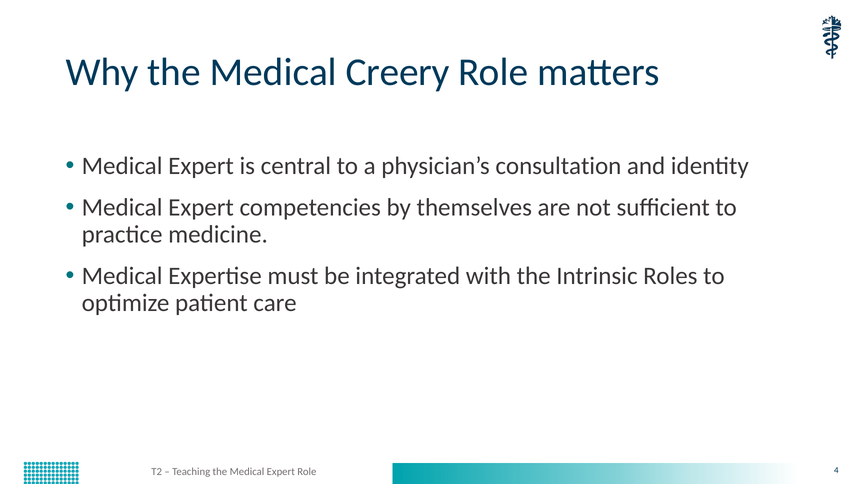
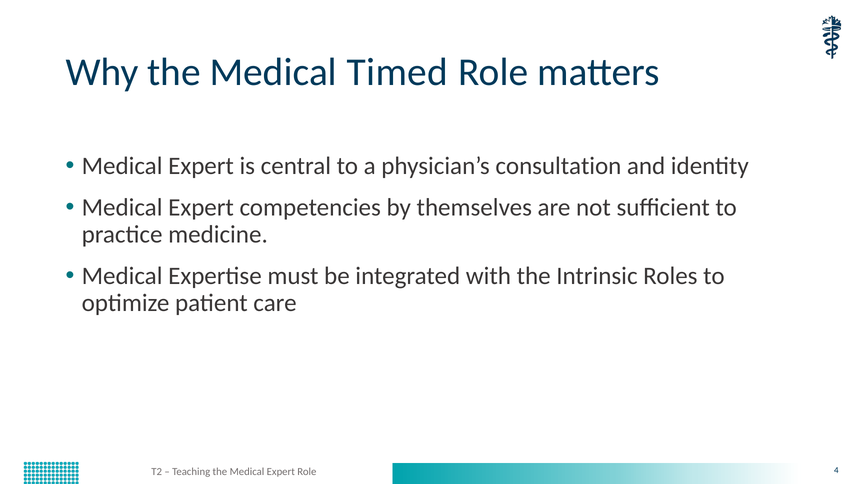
Creery: Creery -> Timed (397, 72)
